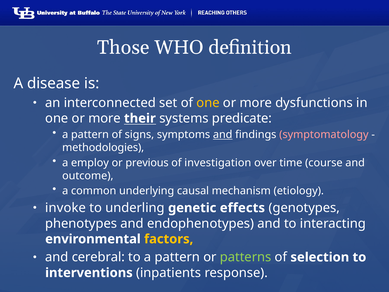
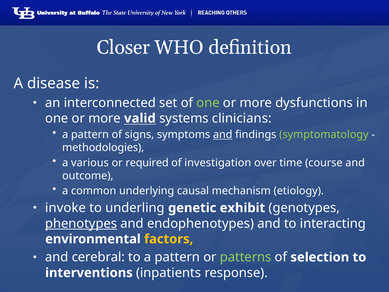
Those: Those -> Closer (124, 47)
one colour: yellow -> light green (208, 103)
their: their -> valid (140, 118)
predicate: predicate -> clinicians (242, 118)
symptomatology colour: pink -> light green (324, 135)
employ: employ -> various (90, 163)
previous: previous -> required (147, 163)
effects: effects -> exhibit (242, 208)
phenotypes underline: none -> present (81, 223)
